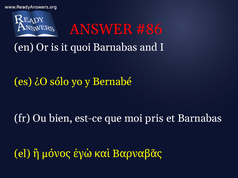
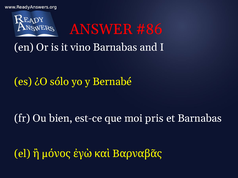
quoi: quoi -> vino (81, 47)
